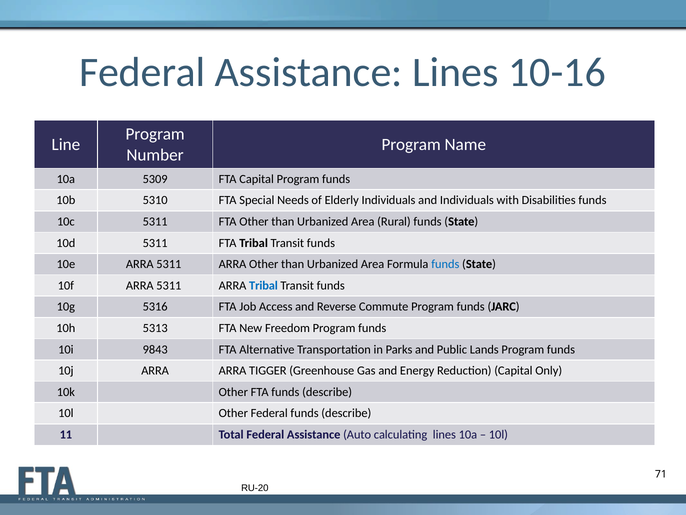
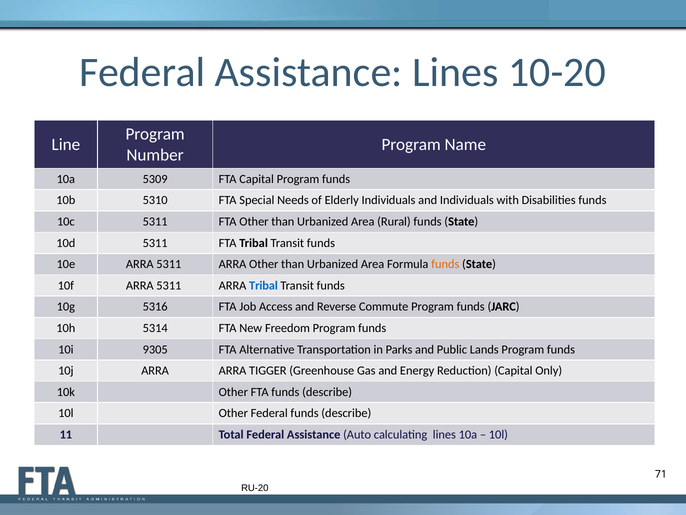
10-16: 10-16 -> 10-20 (557, 72)
funds colour: blue -> orange (445, 264)
5313: 5313 -> 5314 (155, 328)
9843: 9843 -> 9305 (155, 349)
